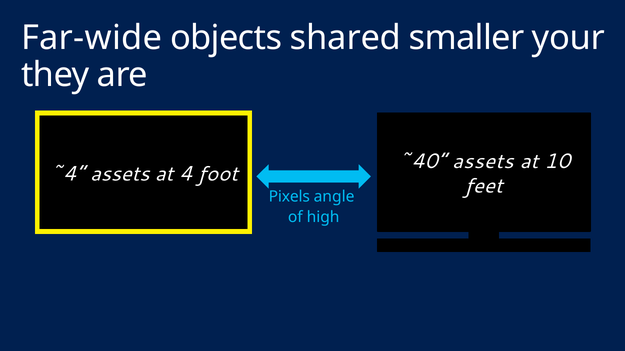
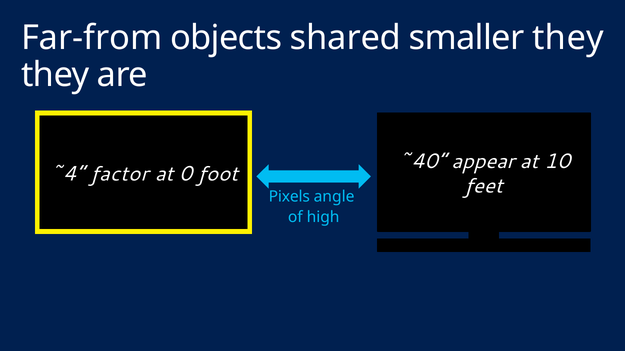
Far-wide: Far-wide -> Far-from (92, 38)
smaller your: your -> they (568, 38)
~40 assets: assets -> appear (483, 161)
~4 assets: assets -> factor (120, 174)
4: 4 -> 0 (186, 174)
